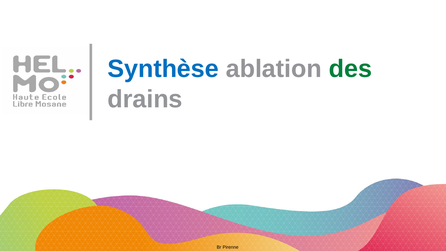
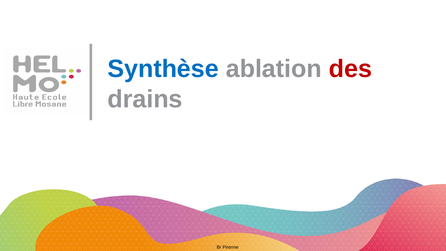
des colour: green -> red (350, 69)
